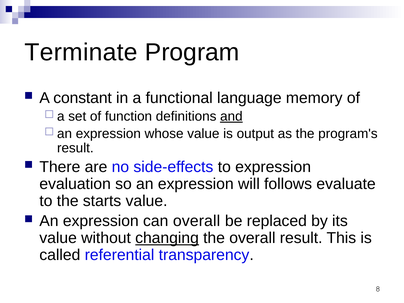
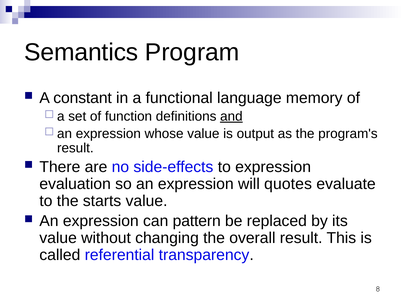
Terminate: Terminate -> Semantics (81, 52)
follows: follows -> quotes (288, 184)
can overall: overall -> pattern (197, 221)
changing underline: present -> none (167, 238)
